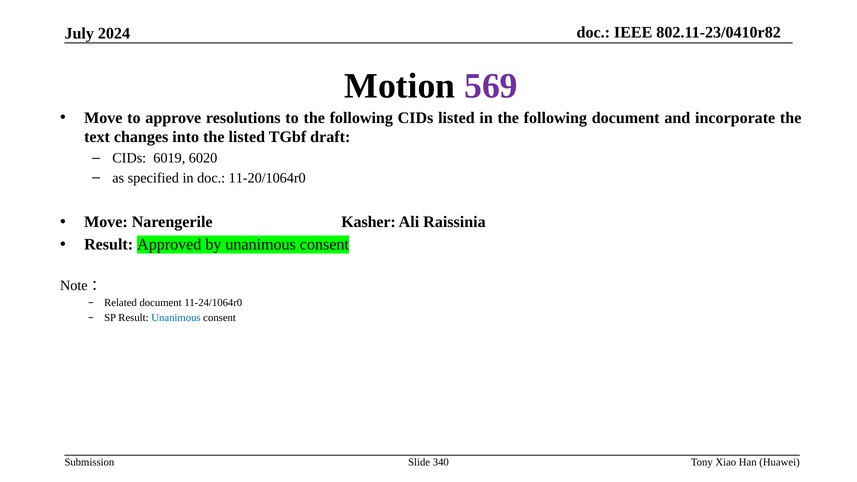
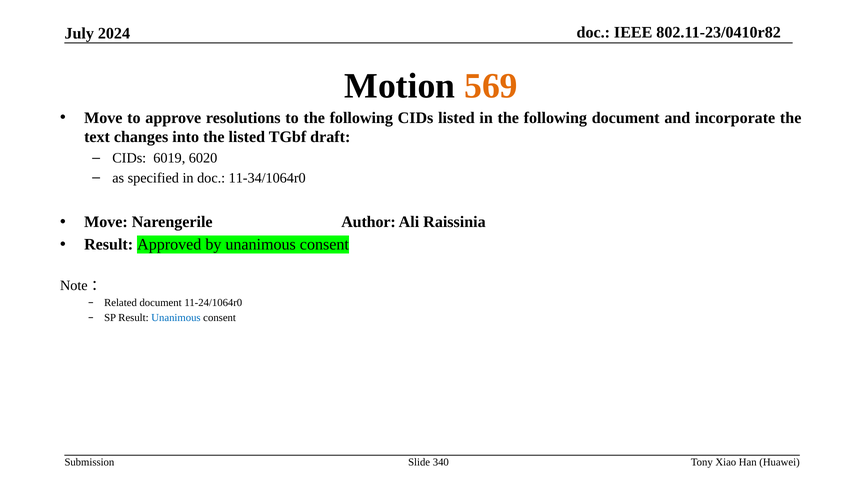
569 colour: purple -> orange (491, 86)
11-20/1064r0: 11-20/1064r0 -> 11-34/1064r0 (267, 178)
Kasher: Kasher -> Author (369, 222)
